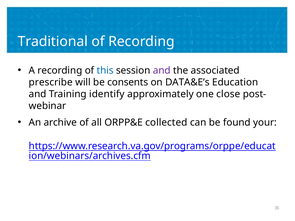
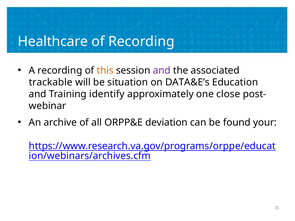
Traditional: Traditional -> Healthcare (53, 42)
this colour: blue -> orange (105, 71)
prescribe: prescribe -> trackable (51, 82)
consents: consents -> situation (128, 82)
collected: collected -> deviation (166, 123)
